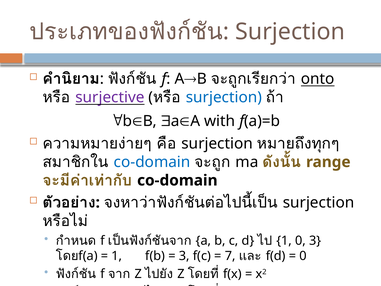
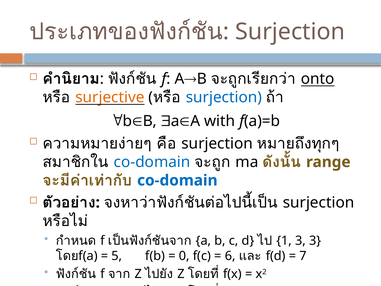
surjective colour: purple -> orange (110, 97)
co-domain colour: black -> blue (177, 180)
1 0: 0 -> 3 (300, 240)
1: 1 -> 5 (117, 256)
3: 3 -> 0 (184, 256)
7: 7 -> 6 (230, 256)
0: 0 -> 7 (303, 256)
